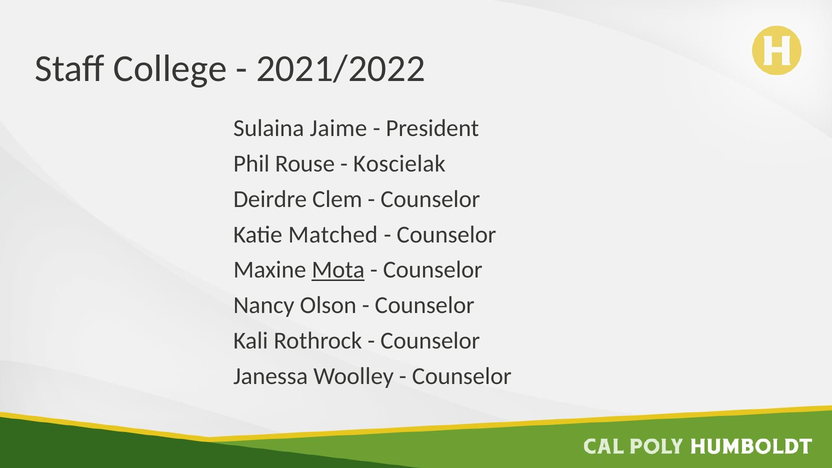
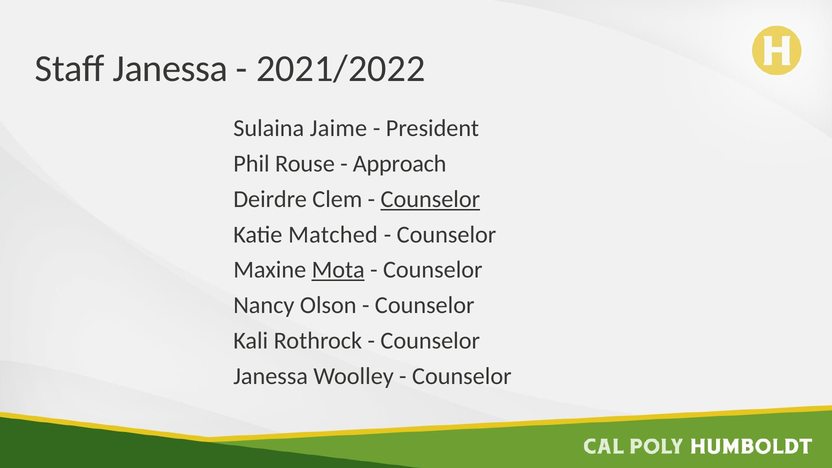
Staff College: College -> Janessa (170, 69)
Koscielak: Koscielak -> Approach (400, 164)
Counselor underline: none -> present (430, 199)
